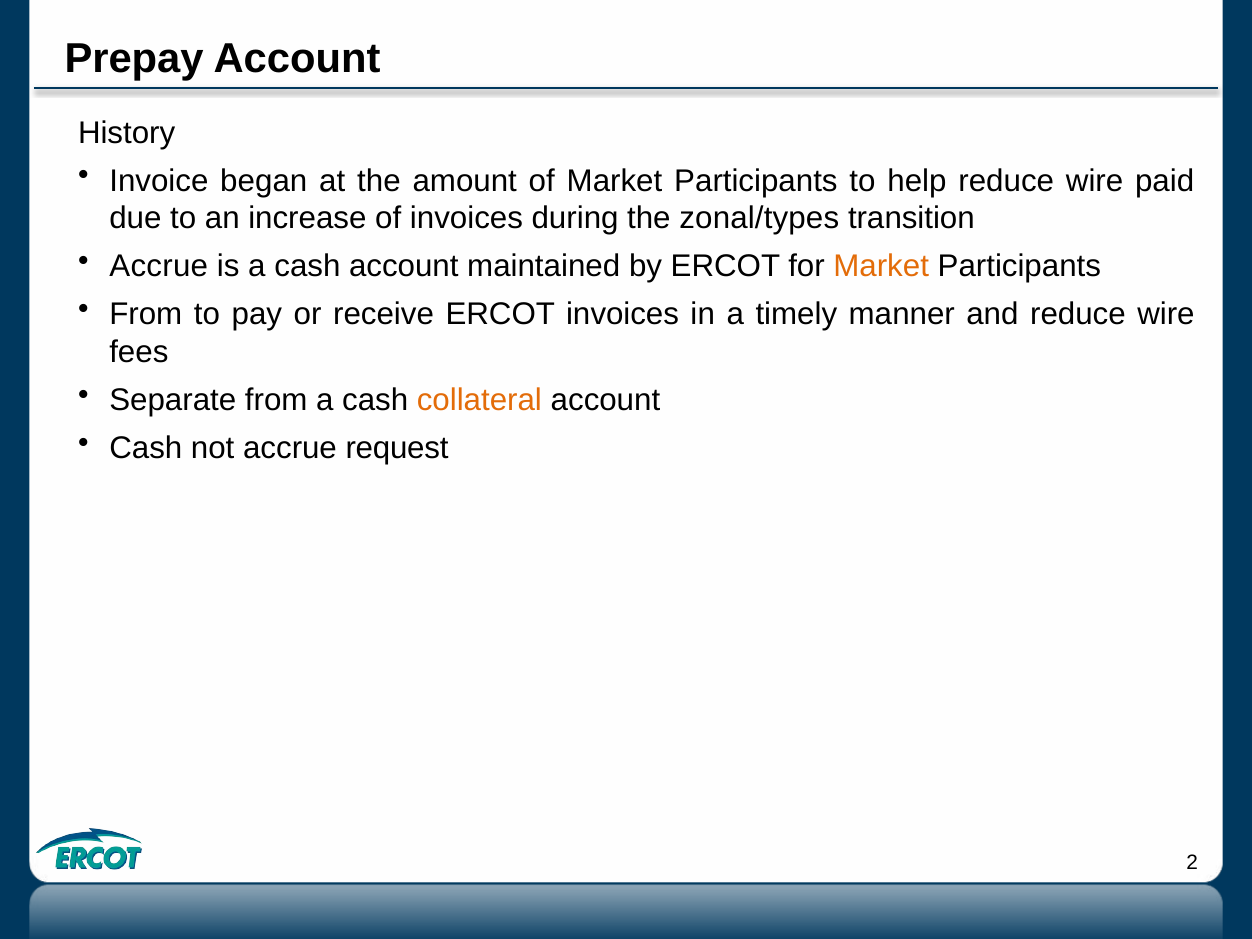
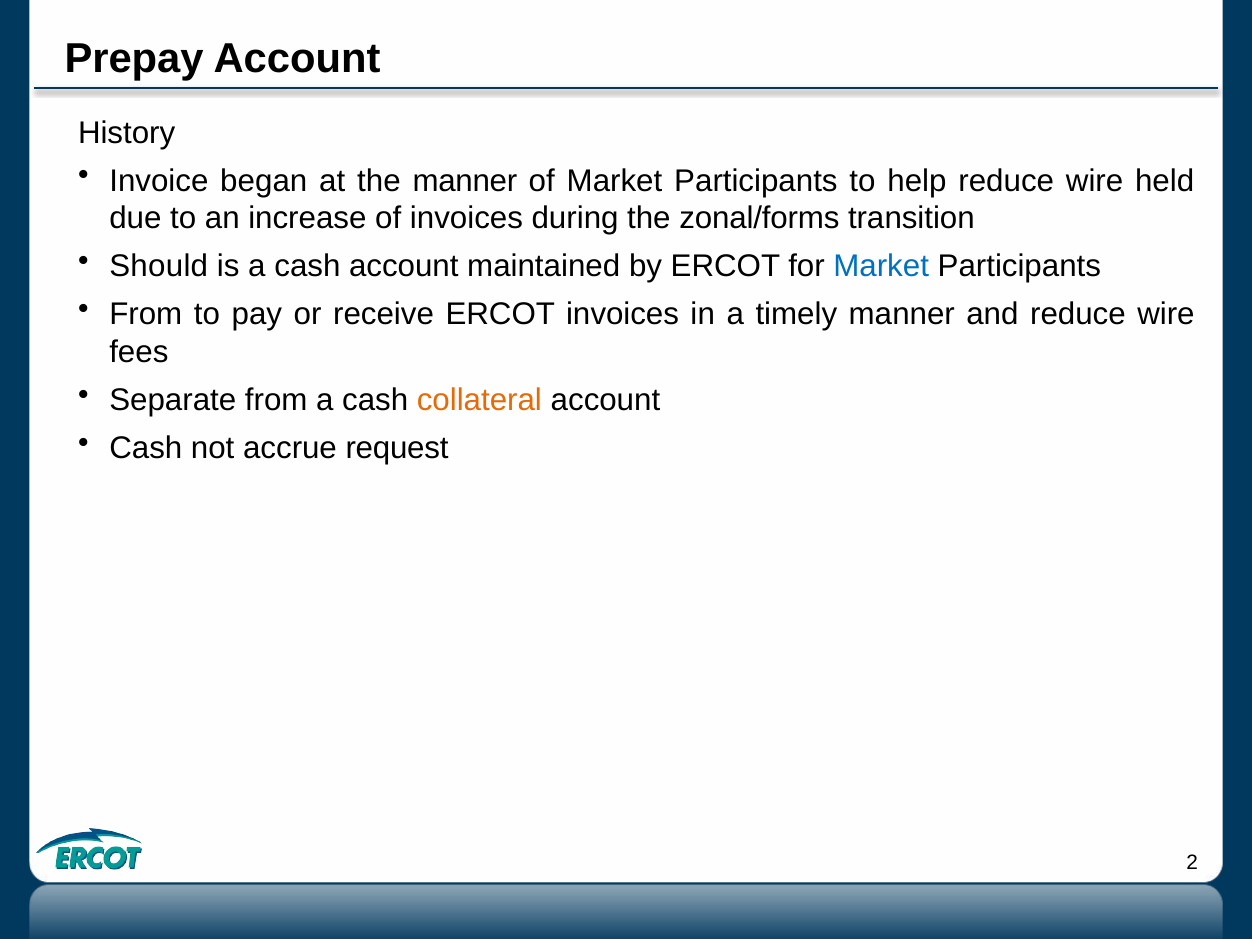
the amount: amount -> manner (465, 181)
paid: paid -> held (1165, 181)
zonal/types: zonal/types -> zonal/forms (759, 218)
Accrue: Accrue -> Should (159, 266)
Market colour: orange -> blue (881, 266)
